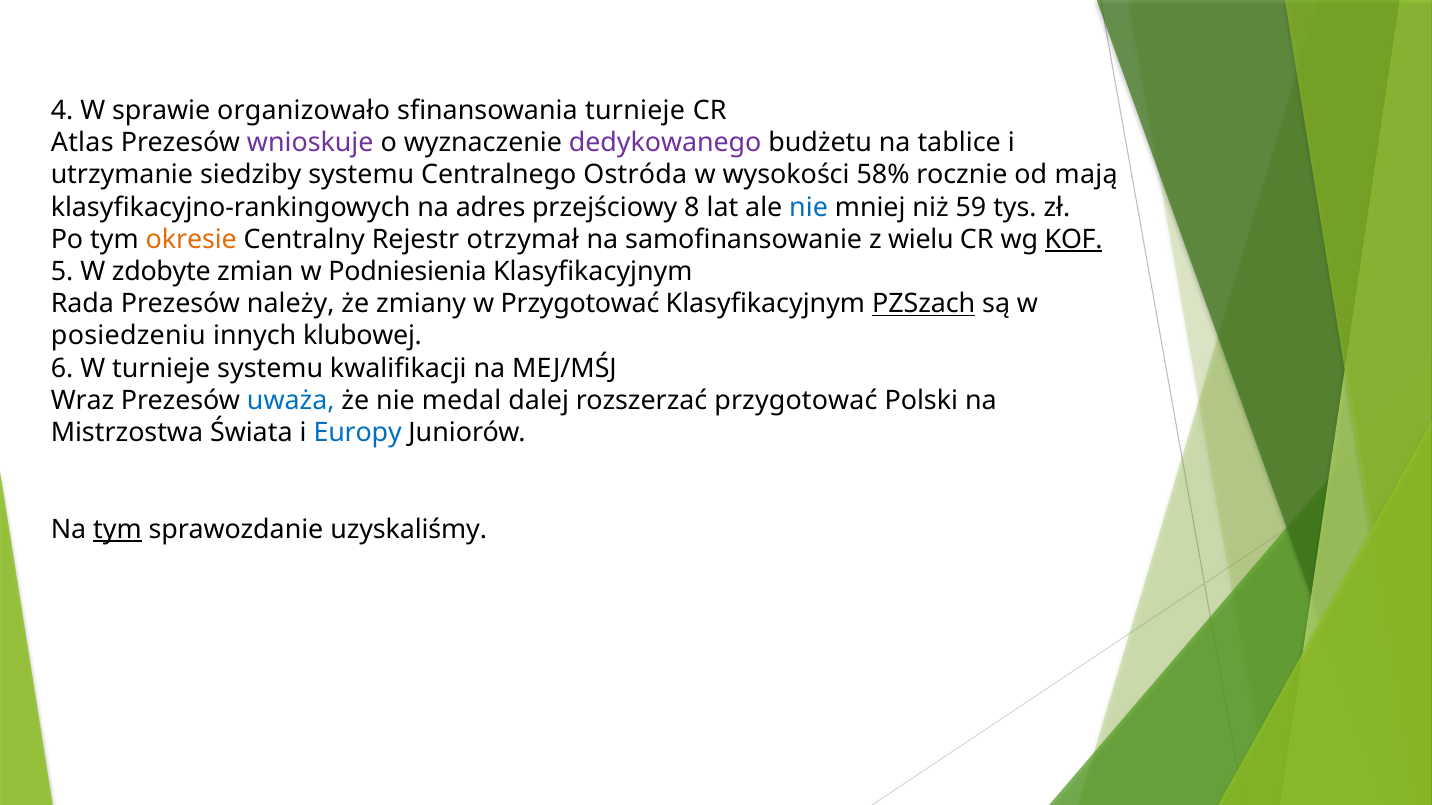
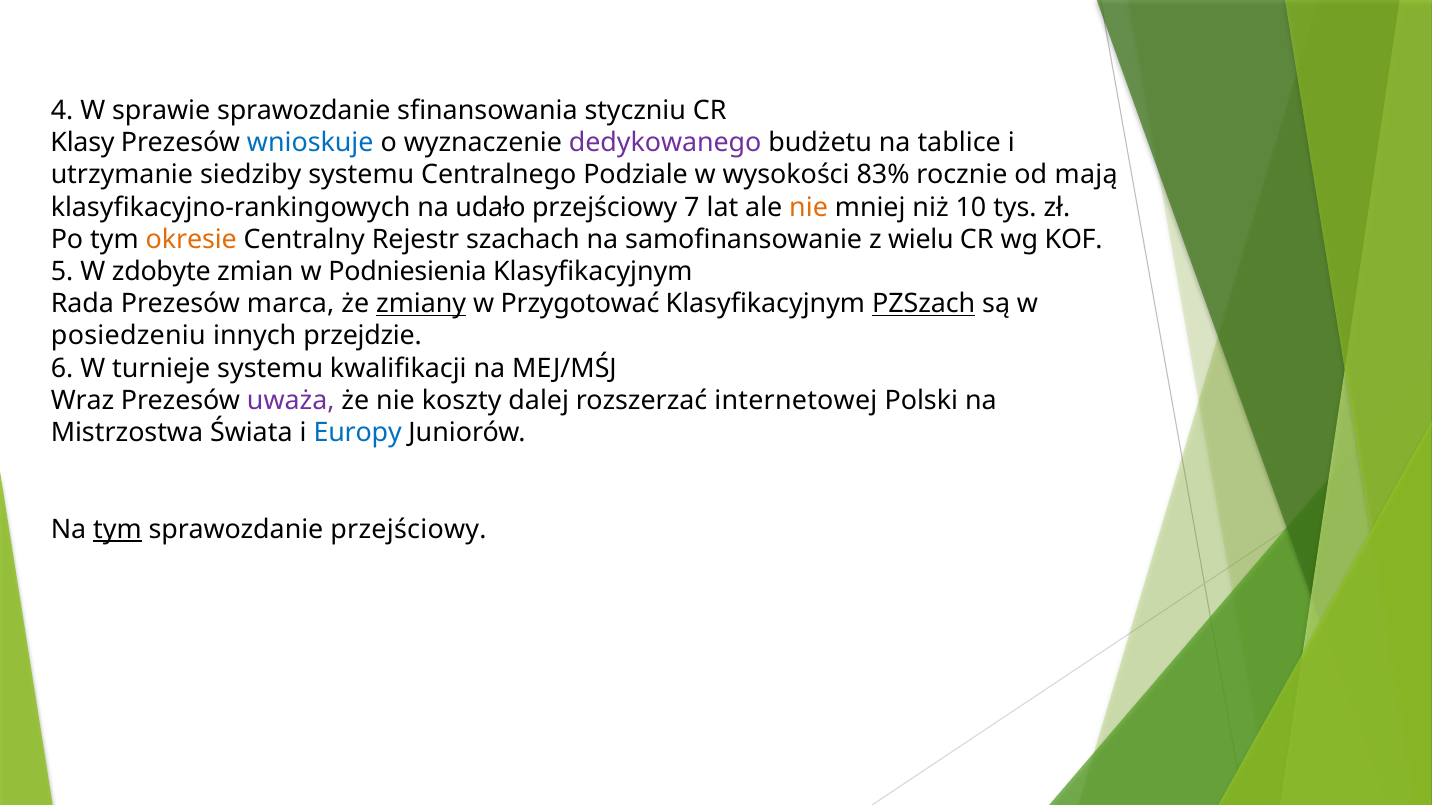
sprawie organizowało: organizowało -> sprawozdanie (304, 111)
sfinansowania turnieje: turnieje -> styczniu (635, 111)
Atlas: Atlas -> Klasy (83, 143)
wnioskuje colour: purple -> blue (310, 143)
Ostróda: Ostróda -> Podziale (636, 175)
58%: 58% -> 83% (883, 175)
adres: adres -> udało (491, 207)
8: 8 -> 7 (692, 207)
nie colour: blue -> orange (809, 207)
59: 59 -> 10 (971, 207)
otrzymał: otrzymał -> szachach (523, 240)
KOF underline: present -> none (1074, 240)
należy: należy -> marca (291, 304)
zmiany underline: none -> present (421, 304)
klubowej: klubowej -> przejdzie (363, 336)
uważa colour: blue -> purple (291, 401)
medal: medal -> koszty (462, 401)
rozszerzać przygotować: przygotować -> internetowej (796, 401)
sprawozdanie uzyskaliśmy: uzyskaliśmy -> przejściowy (409, 530)
